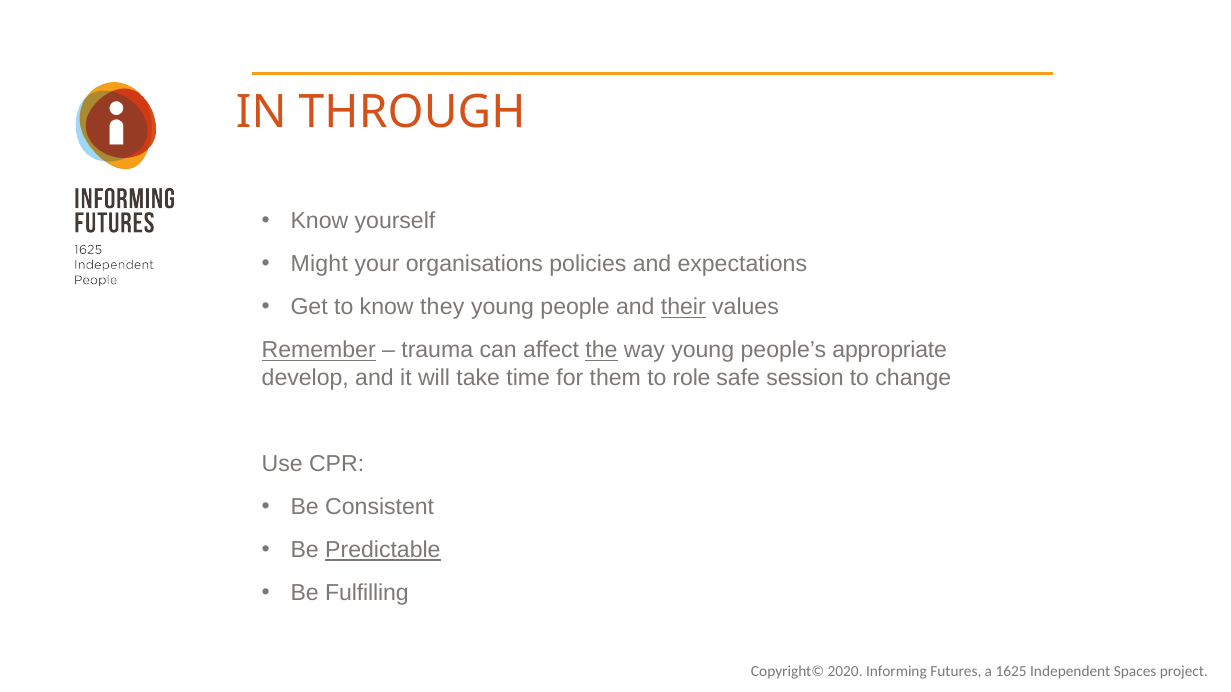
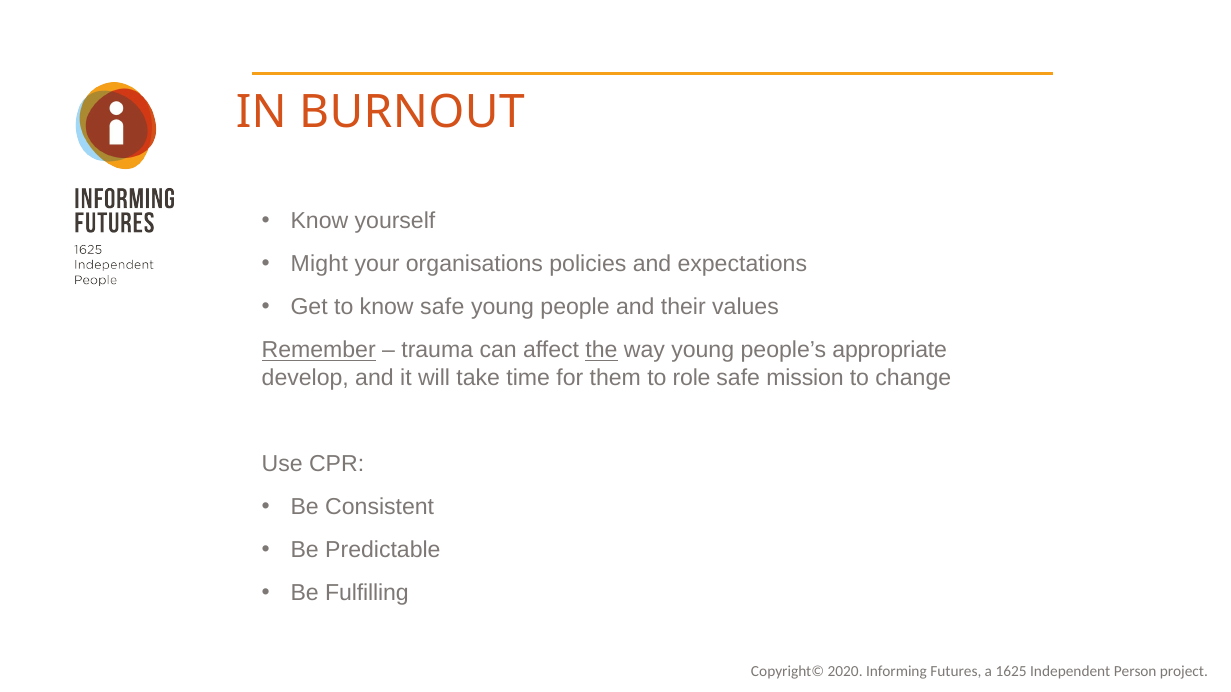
THROUGH: THROUGH -> BURNOUT (412, 113)
know they: they -> safe (442, 308)
their underline: present -> none (683, 308)
session: session -> mission (805, 378)
Predictable underline: present -> none (383, 551)
Spaces: Spaces -> Person (1135, 672)
